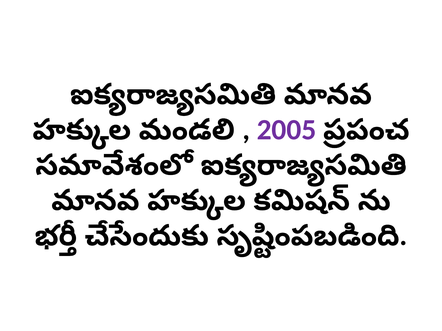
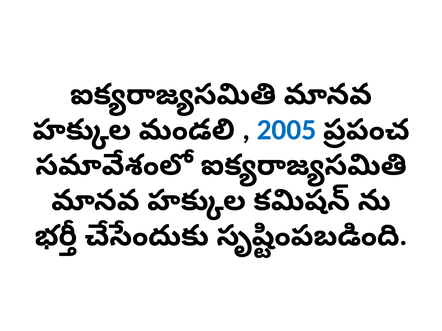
2005 colour: purple -> blue (286, 130)
